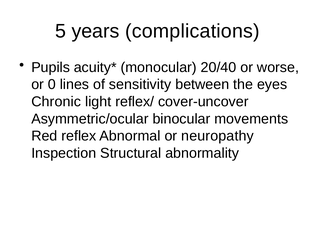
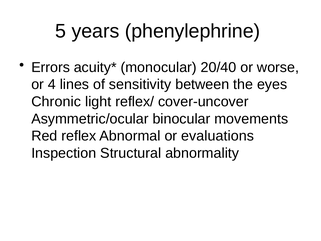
complications: complications -> phenylephrine (193, 31)
Pupils: Pupils -> Errors (51, 67)
0: 0 -> 4 (52, 84)
neuropathy: neuropathy -> evaluations (218, 136)
